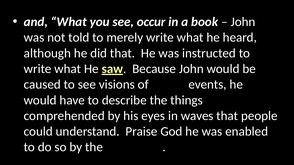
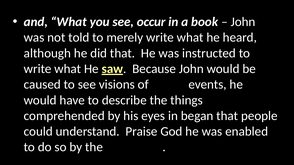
waves: waves -> began (197, 116)
